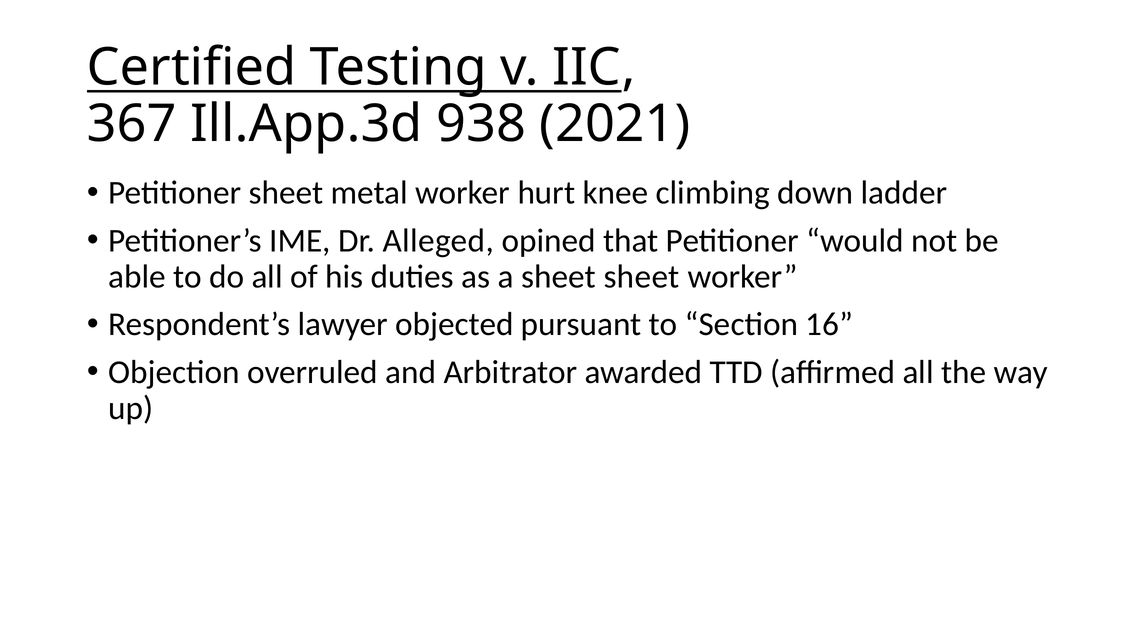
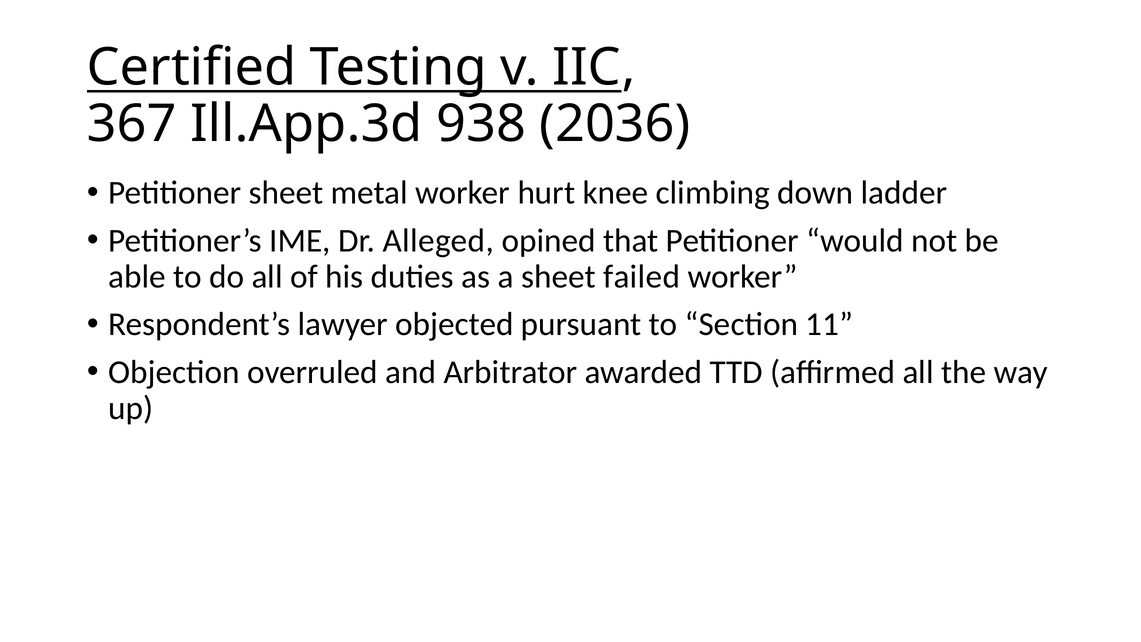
2021: 2021 -> 2036 (615, 124)
sheet sheet: sheet -> failed (642, 276)
16: 16 -> 11 (829, 324)
